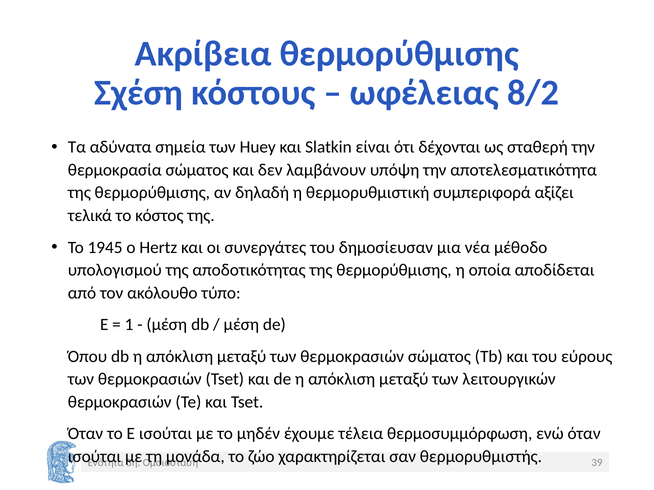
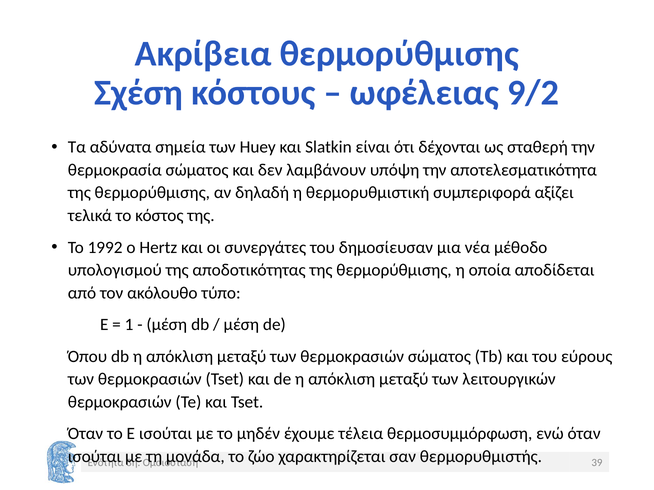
8/2: 8/2 -> 9/2 (533, 93)
1945: 1945 -> 1992 (105, 248)
